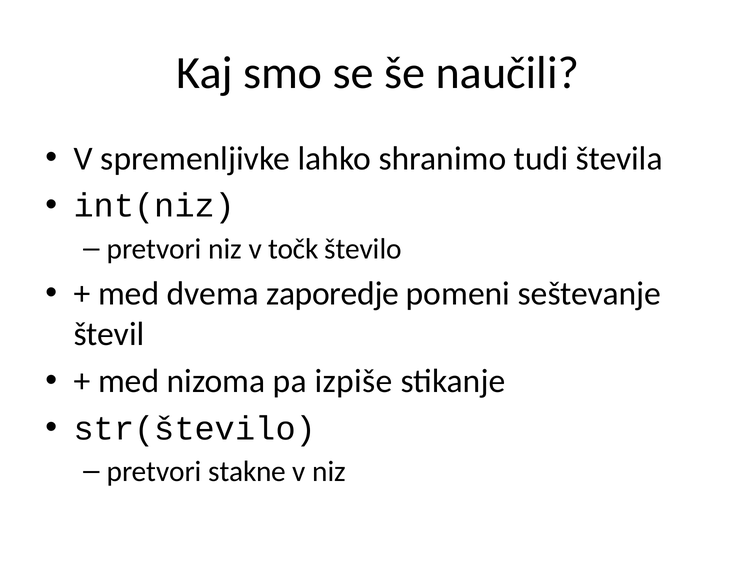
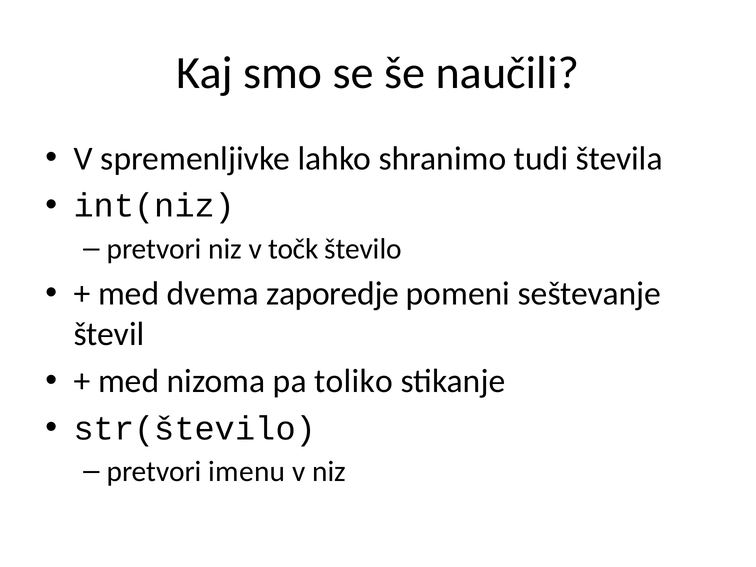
izpiše: izpiše -> toliko (354, 381)
stakne: stakne -> imenu (247, 472)
